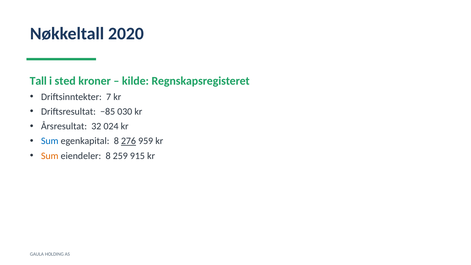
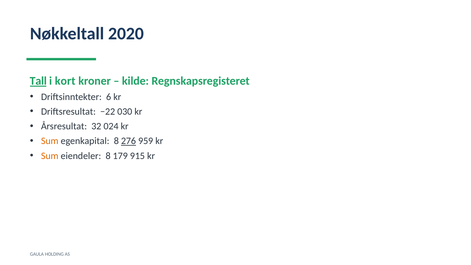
Tall underline: none -> present (38, 81)
sted: sted -> kort (65, 81)
7: 7 -> 6 (109, 97)
−85: −85 -> −22 (108, 112)
Sum colour: blue -> orange (50, 141)
259: 259 -> 179 (120, 156)
